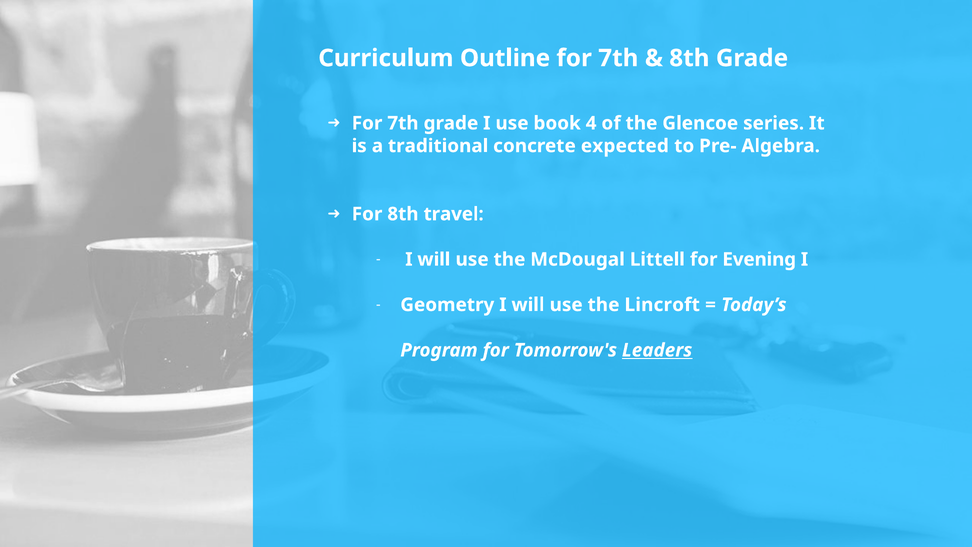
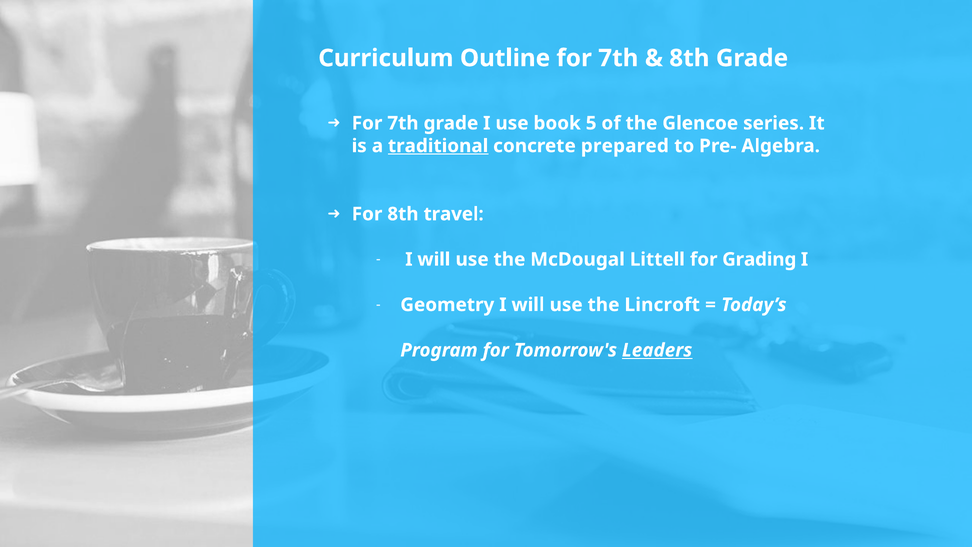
4: 4 -> 5 (591, 123)
traditional underline: none -> present (438, 146)
expected: expected -> prepared (625, 146)
Evening: Evening -> Grading (759, 259)
